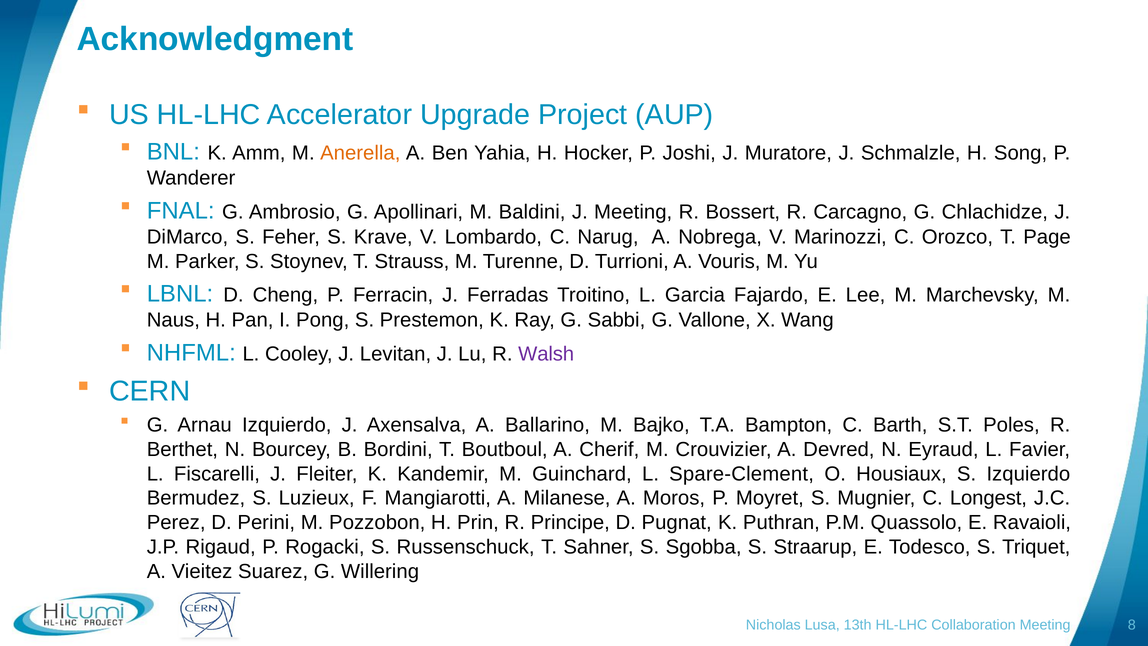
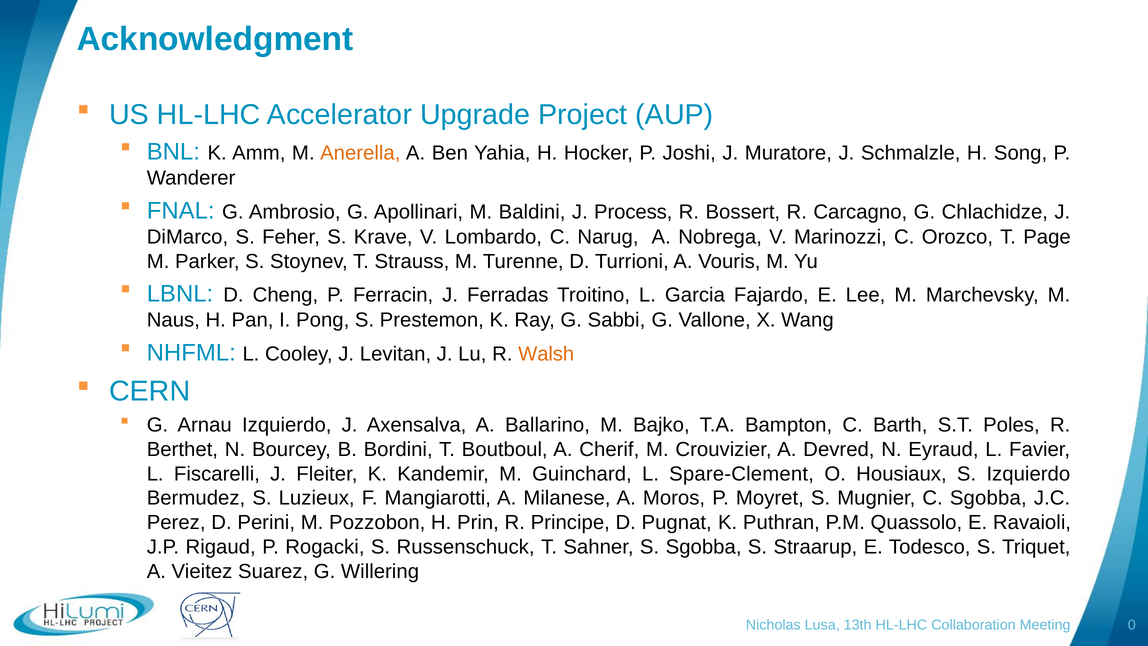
J Meeting: Meeting -> Process (633, 212)
Walsh colour: purple -> orange (546, 354)
C Longest: Longest -> Sgobba (988, 498)
8: 8 -> 0 (1132, 625)
